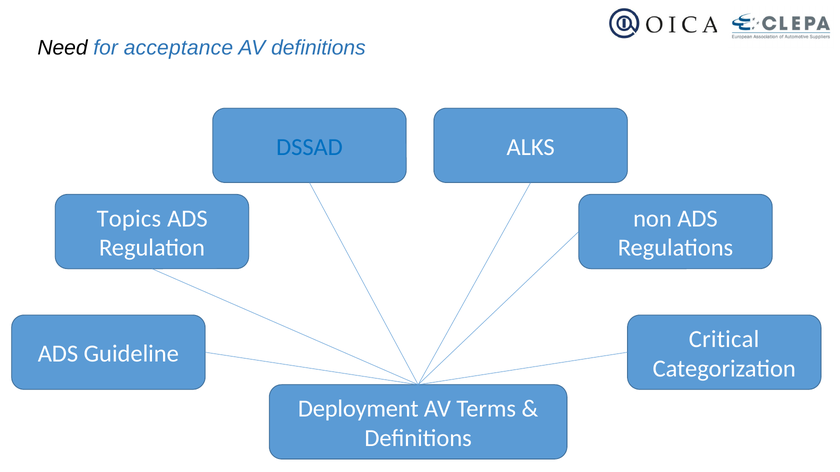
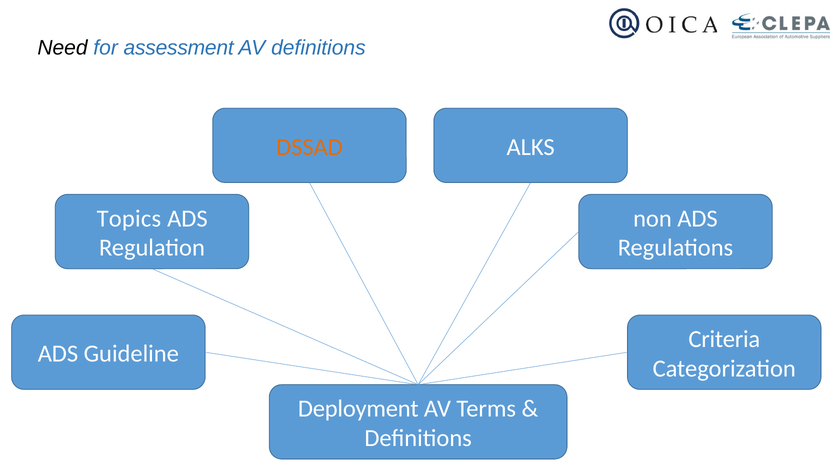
acceptance: acceptance -> assessment (179, 48)
DSSAD colour: blue -> orange (309, 147)
Critical: Critical -> Criteria (724, 340)
